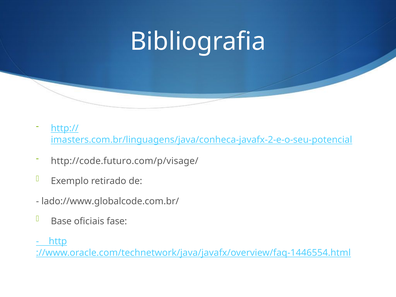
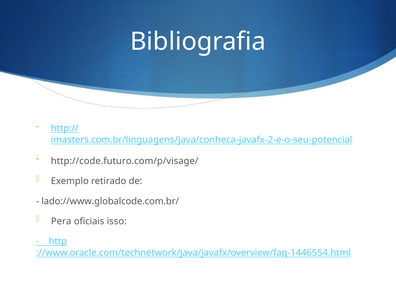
Base: Base -> Pera (61, 221)
fase: fase -> isso (117, 221)
